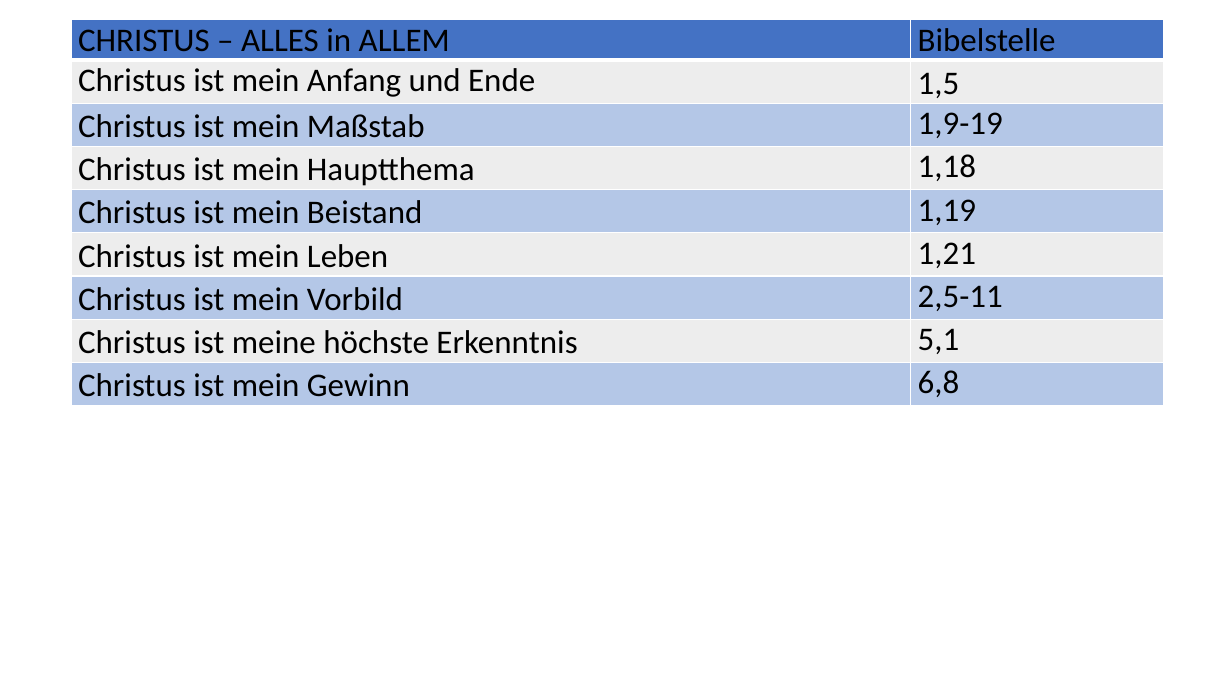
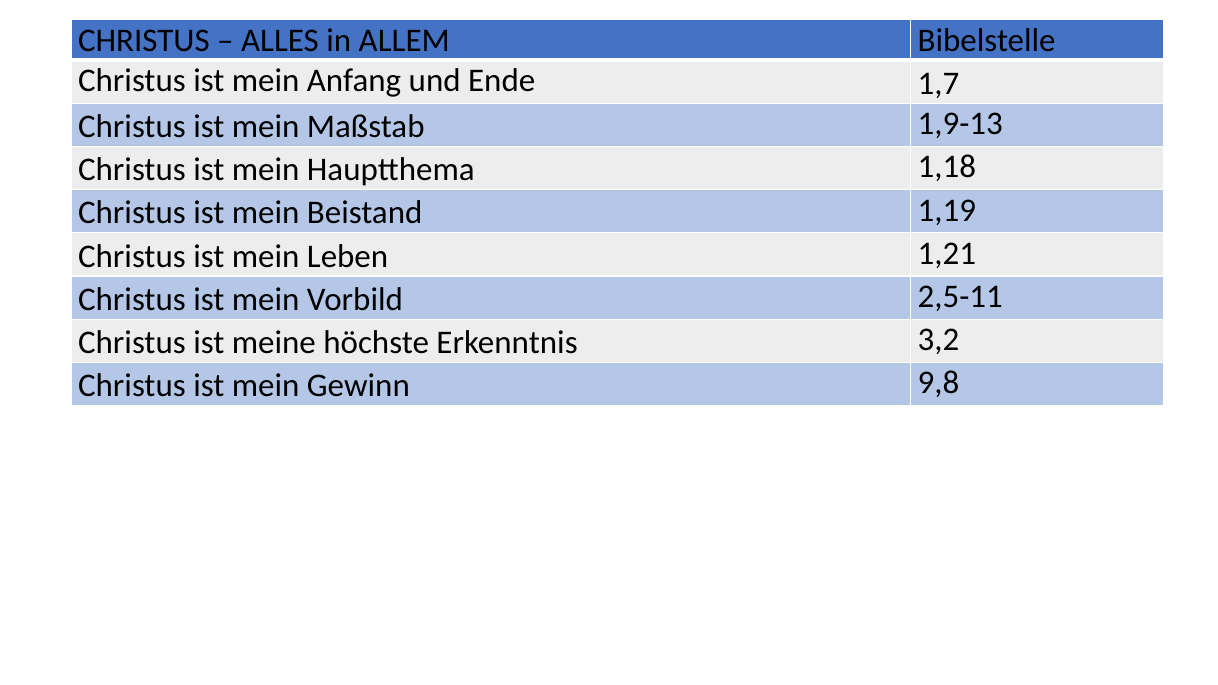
1,5: 1,5 -> 1,7 (939, 83)
1,9-19: 1,9-19 -> 1,9-13 (960, 124)
5,1: 5,1 -> 3,2 (939, 340)
6,8: 6,8 -> 9,8 (939, 383)
